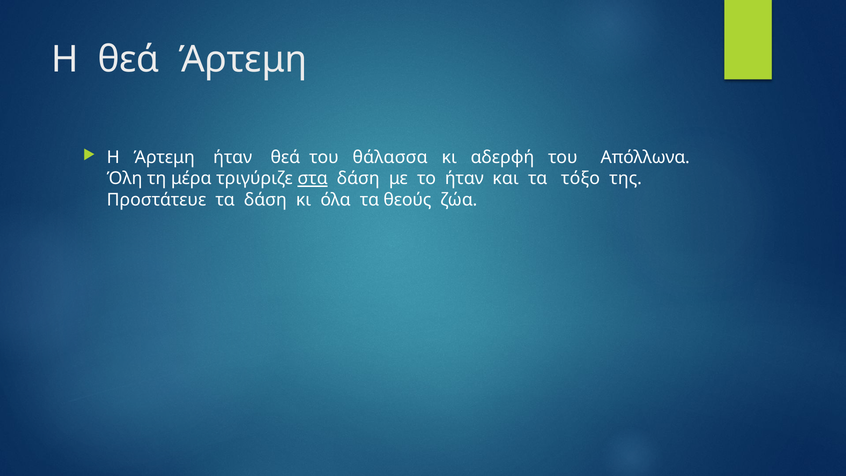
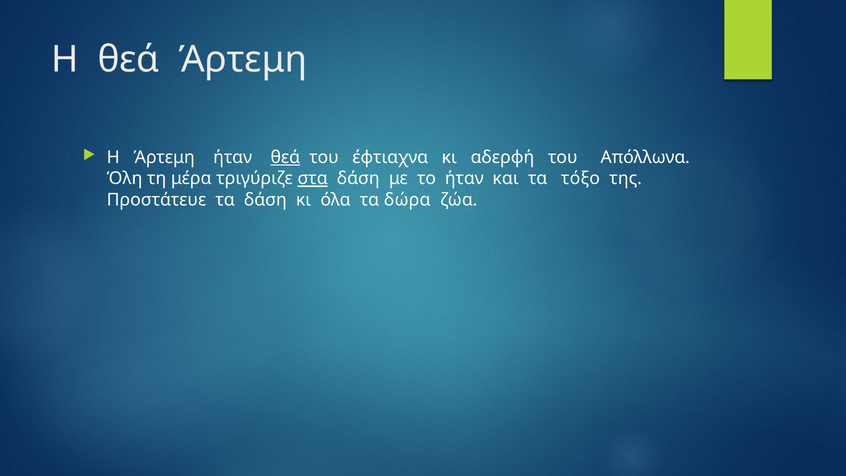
θεά underline: none -> present (285, 157)
θάλασσα: θάλασσα -> έφτιαχνα (390, 157)
θεούς: θεούς -> δώρα (407, 200)
